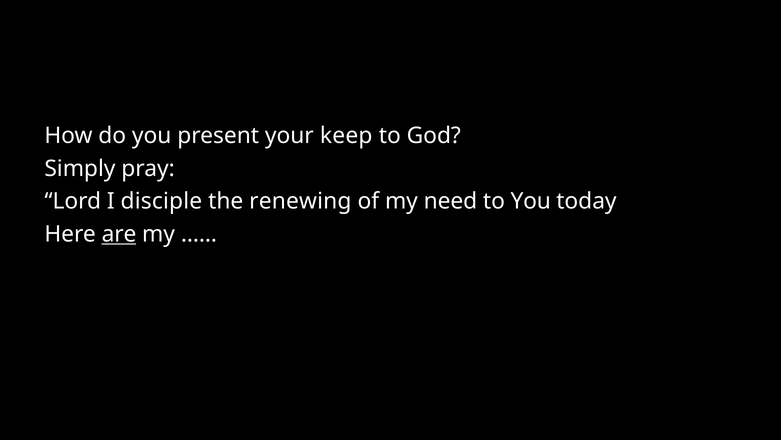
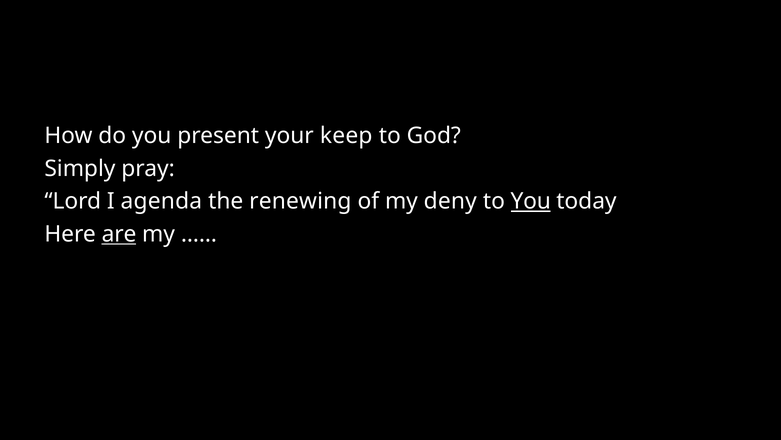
disciple: disciple -> agenda (161, 201)
need: need -> deny (450, 201)
You underline: none -> present (531, 201)
